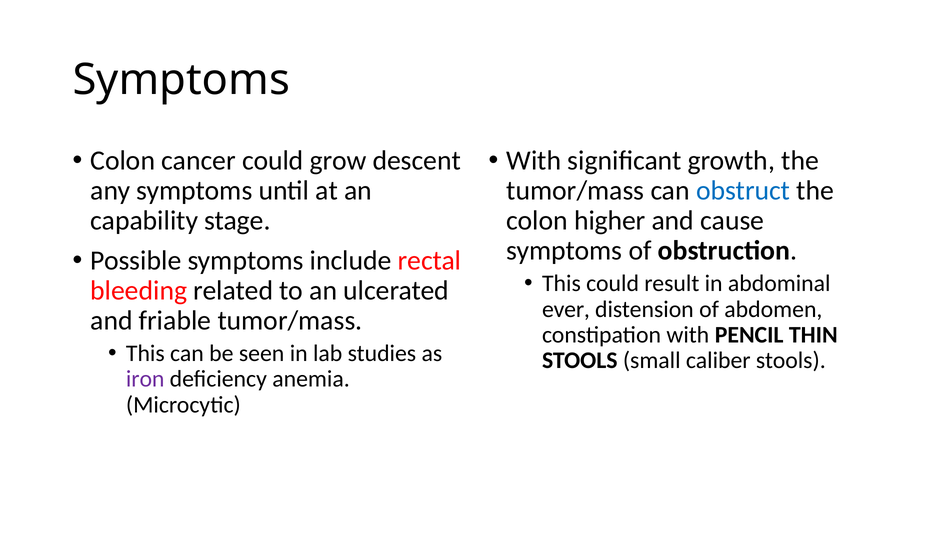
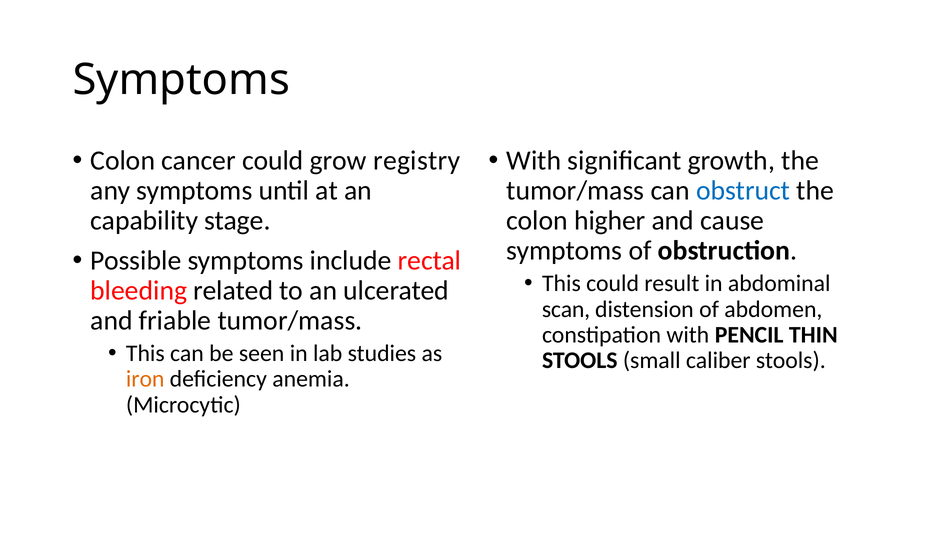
descent: descent -> registry (417, 161)
ever: ever -> scan (566, 309)
iron colour: purple -> orange (145, 379)
